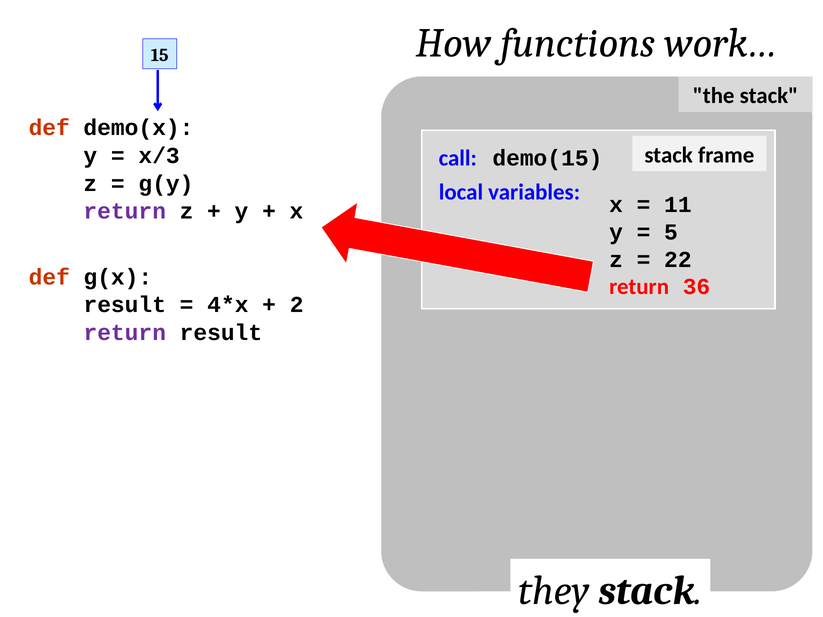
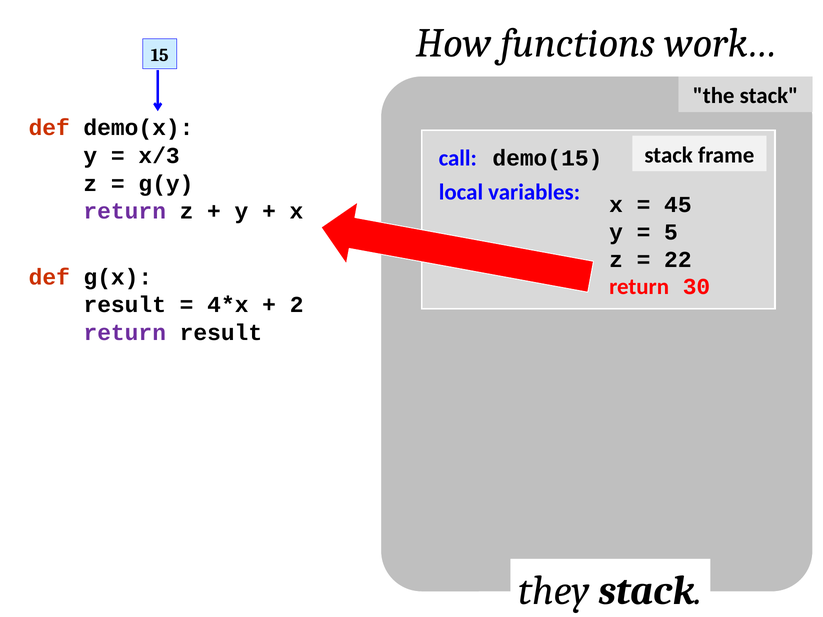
11: 11 -> 45 (678, 205)
36: 36 -> 30 (696, 287)
